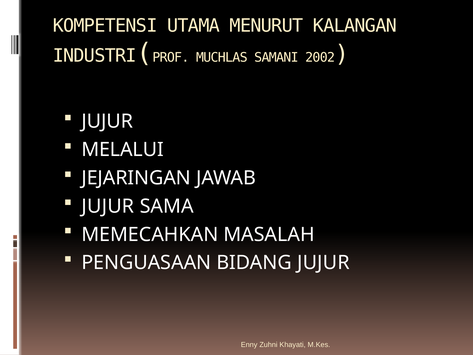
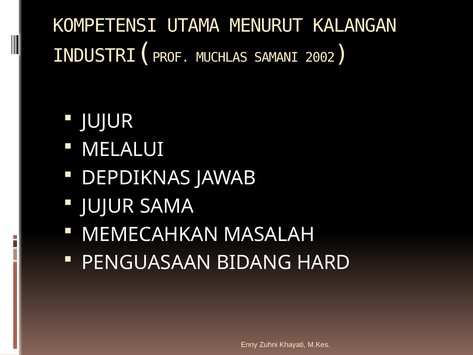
JEJARINGAN: JEJARINGAN -> DEPDIKNAS (136, 178)
BIDANG JUJUR: JUJUR -> HARD (324, 263)
